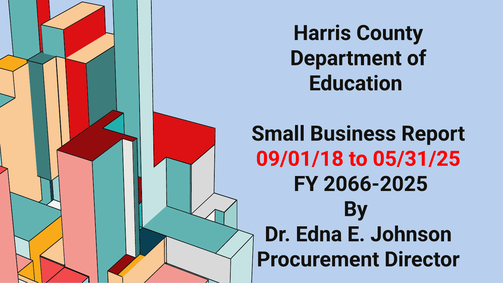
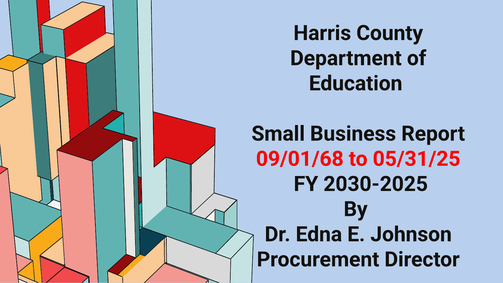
09/01/18: 09/01/18 -> 09/01/68 (300, 159)
2066-2025: 2066-2025 -> 2030-2025 (376, 184)
